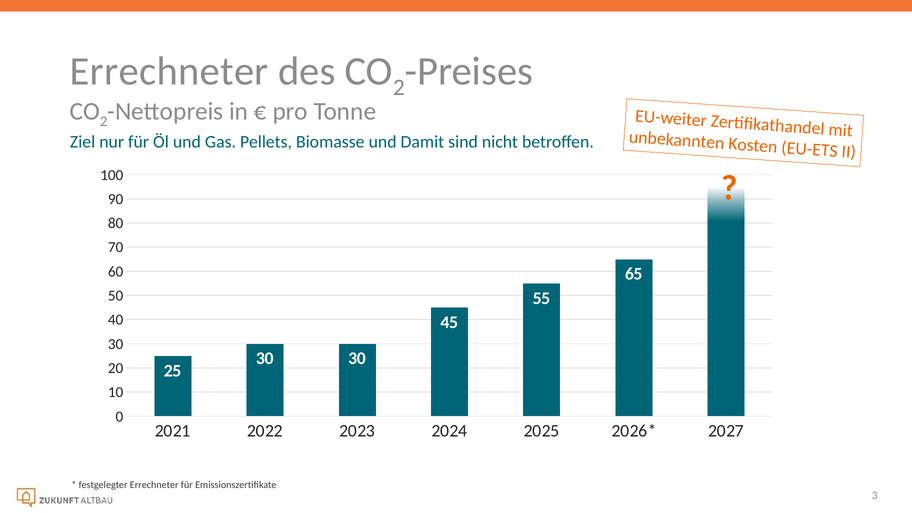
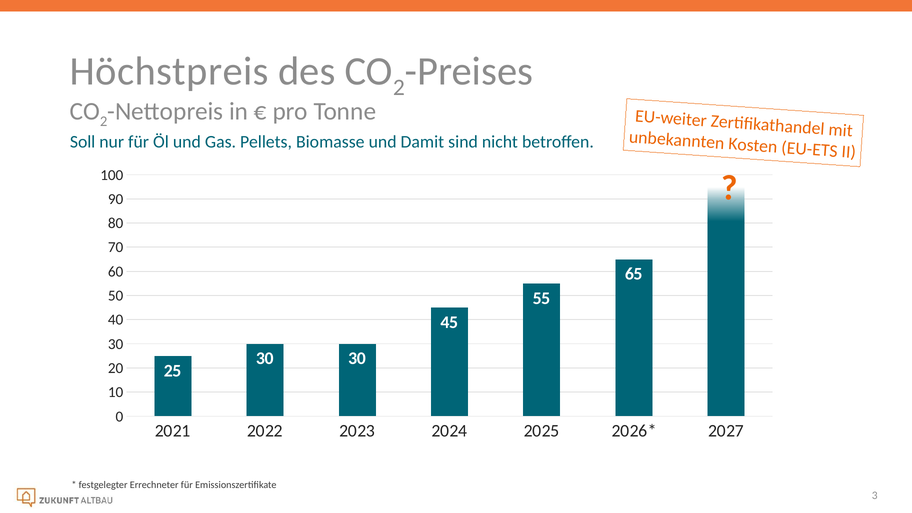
Errechneter: Errechneter -> Höchstpreis (169, 72)
Ziel: Ziel -> Soll (83, 142)
